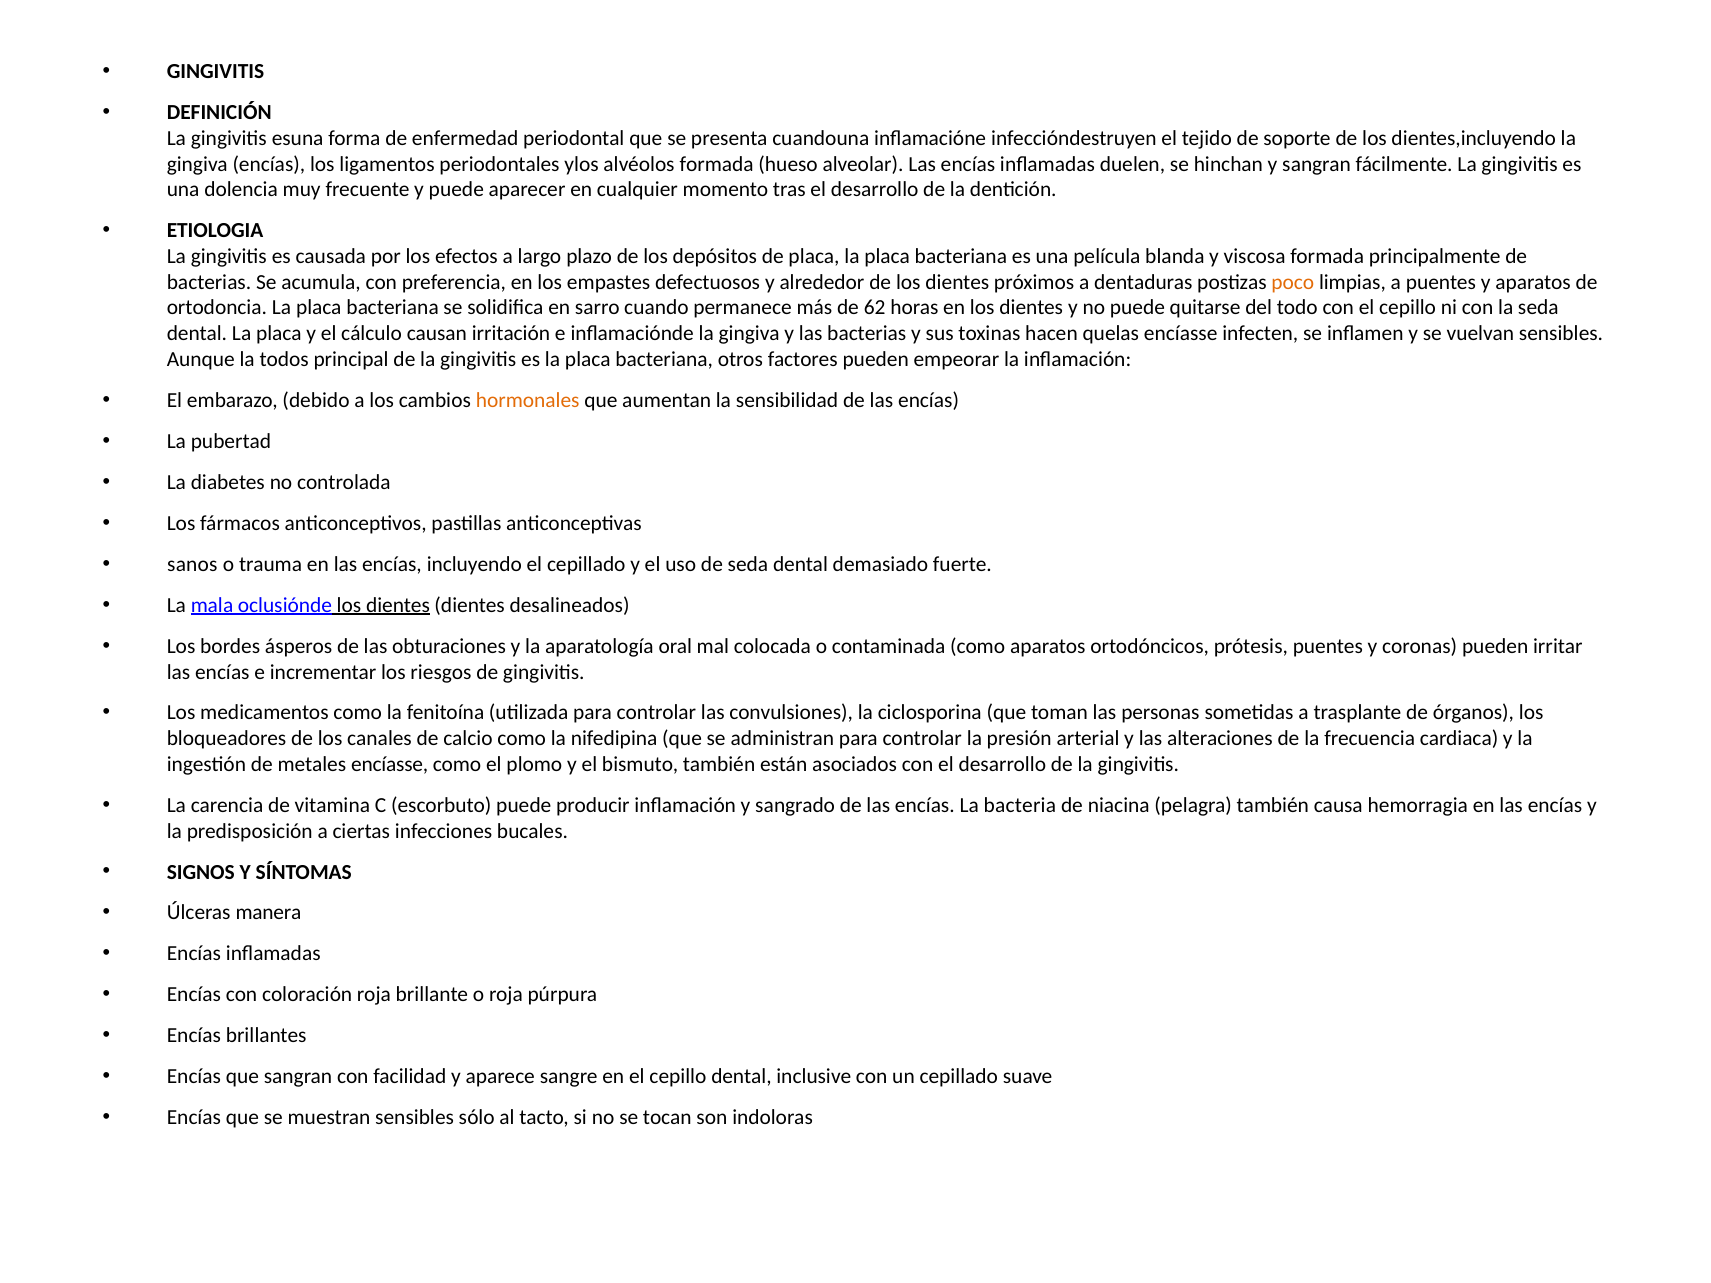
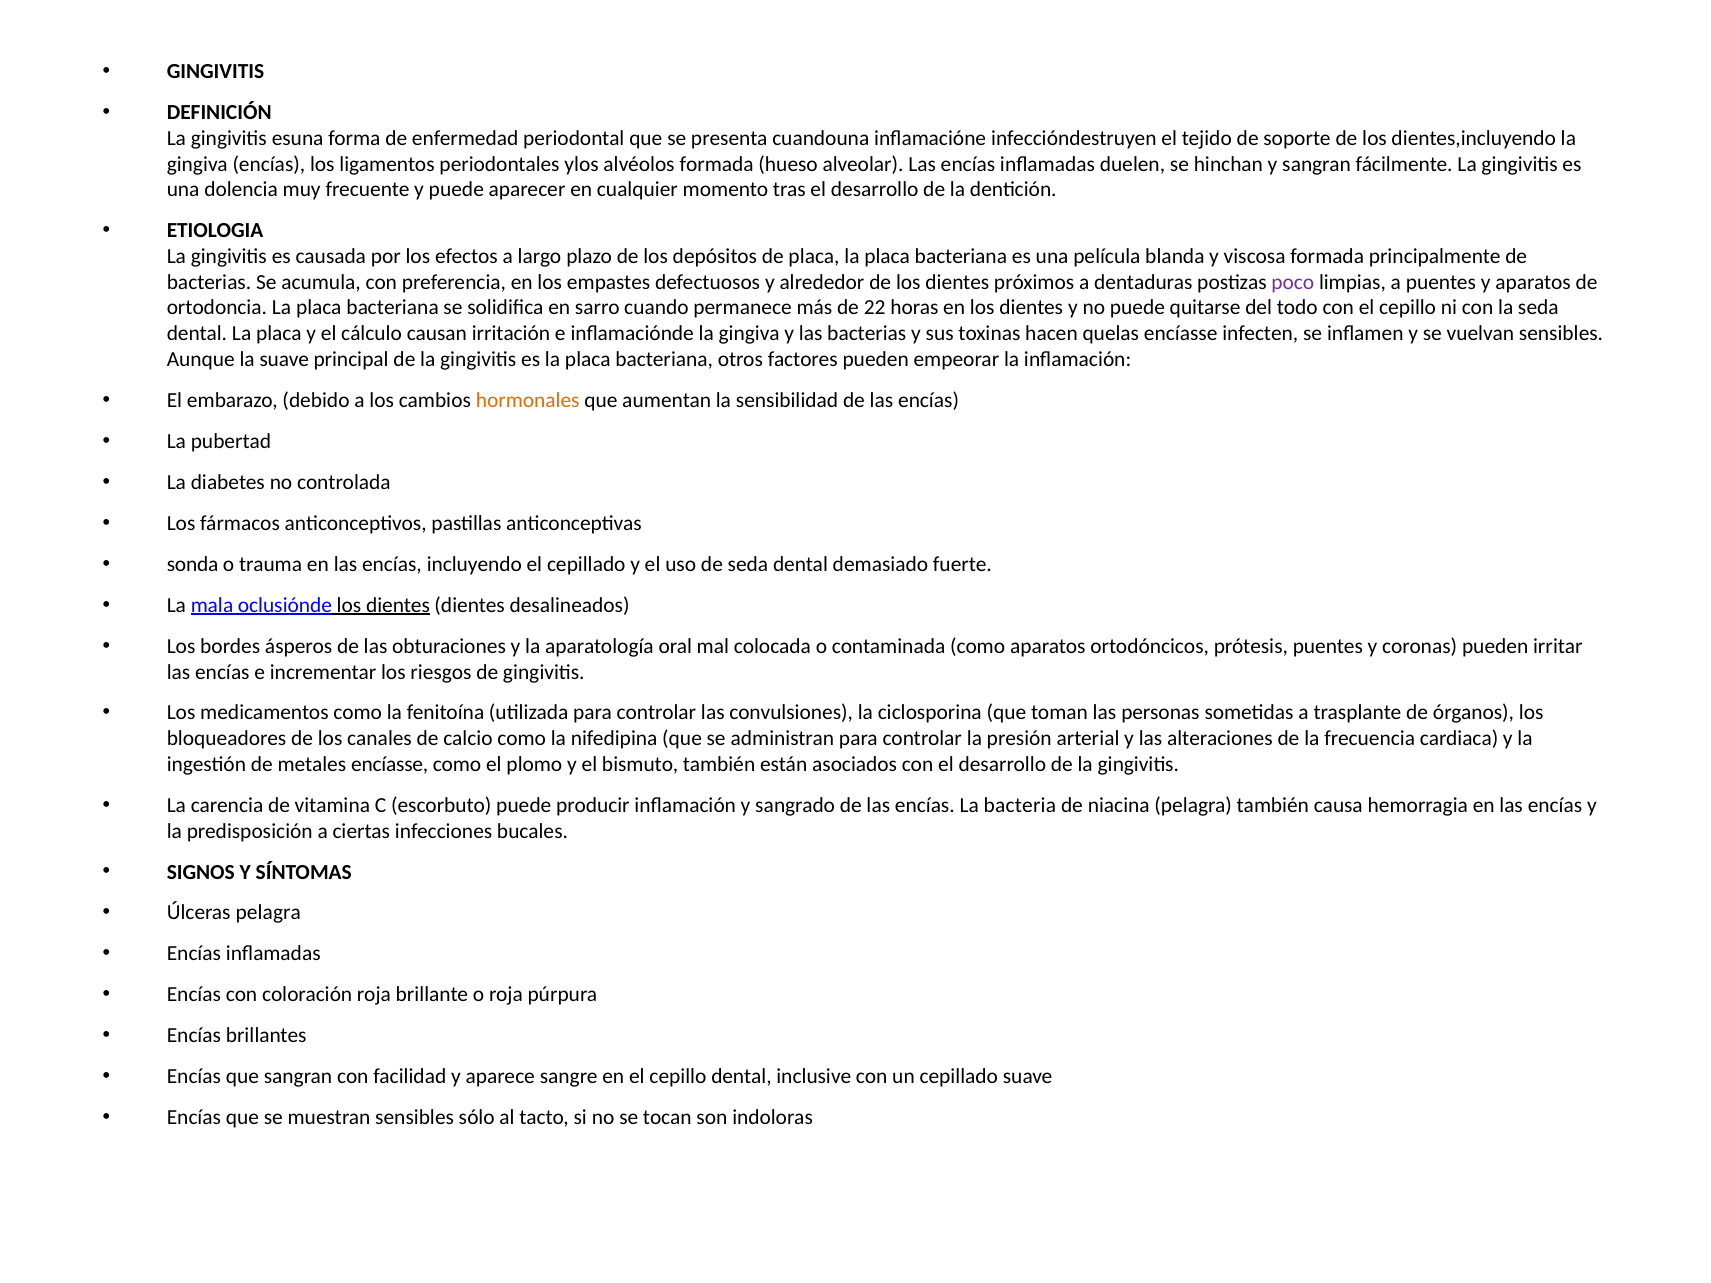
poco colour: orange -> purple (1293, 282)
62: 62 -> 22 (875, 308)
la todos: todos -> suave (284, 359)
sanos: sanos -> sonda (193, 564)
Úlceras manera: manera -> pelagra (268, 913)
